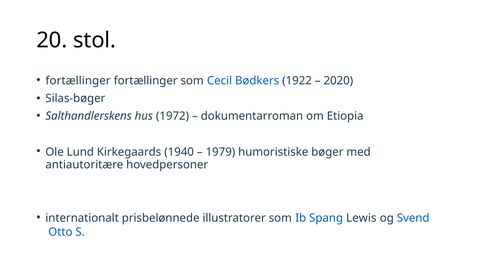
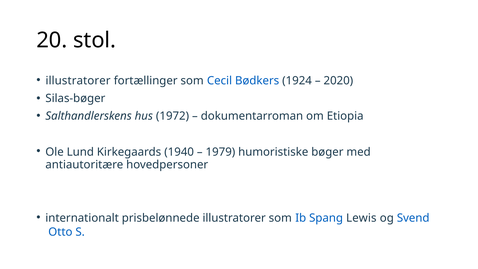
fortællinger: fortællinger -> illustratorer (78, 81)
1922: 1922 -> 1924 (297, 81)
